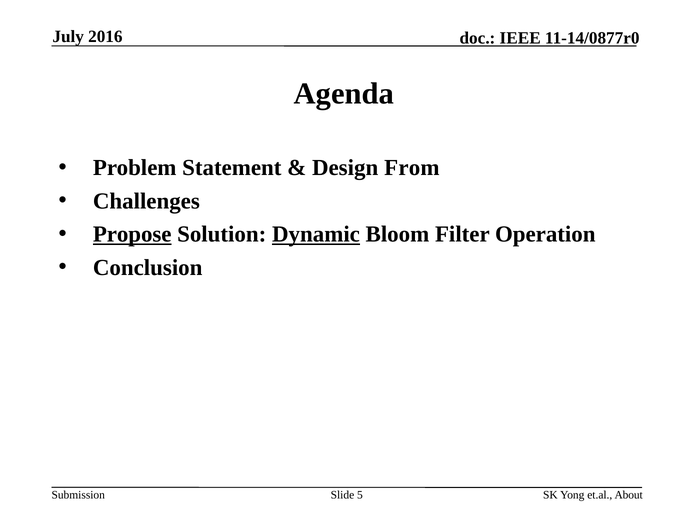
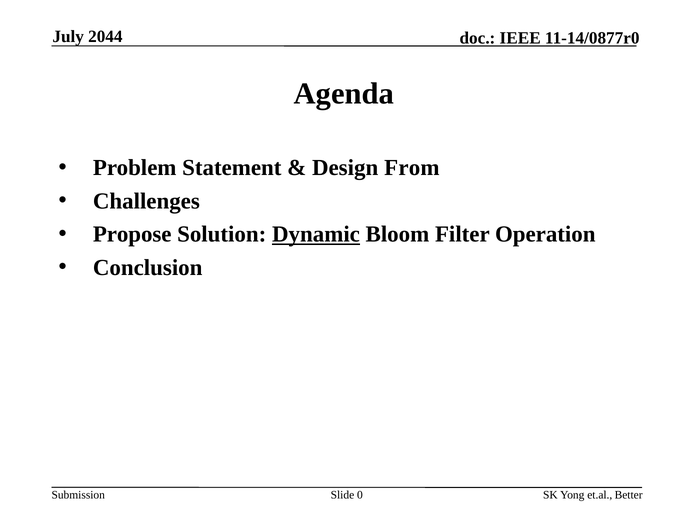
2016: 2016 -> 2044 (105, 36)
Propose underline: present -> none (132, 234)
5: 5 -> 0 (360, 495)
About: About -> Better (629, 495)
